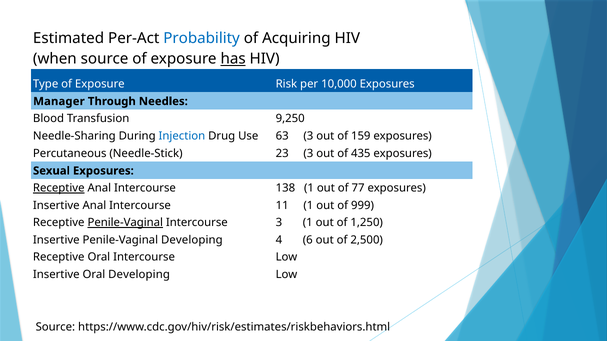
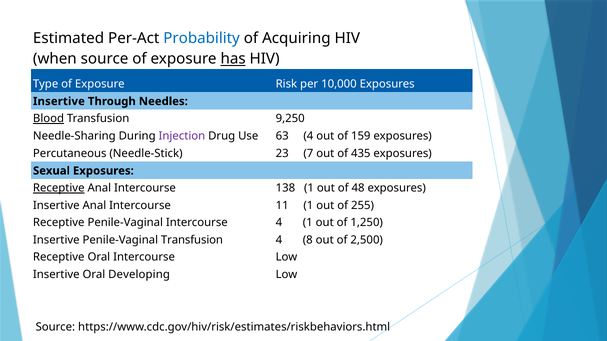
Manager: Manager -> Insertive (59, 101)
Blood underline: none -> present (49, 119)
Injection colour: blue -> purple (182, 136)
63 3: 3 -> 4 (308, 136)
23 3: 3 -> 7 (308, 154)
77: 77 -> 48 (358, 188)
999: 999 -> 255 (362, 206)
Penile-Vaginal underline: present -> none (125, 223)
Intercourse 3: 3 -> 4 (279, 223)
Penile-Vaginal Developing: Developing -> Transfusion (192, 240)
6: 6 -> 8 (308, 240)
